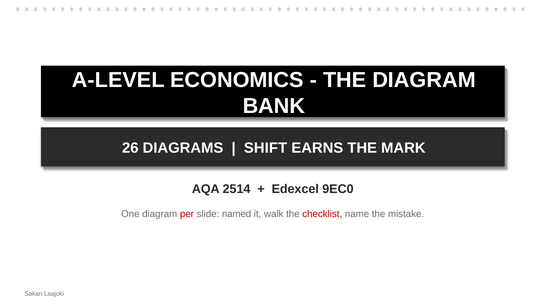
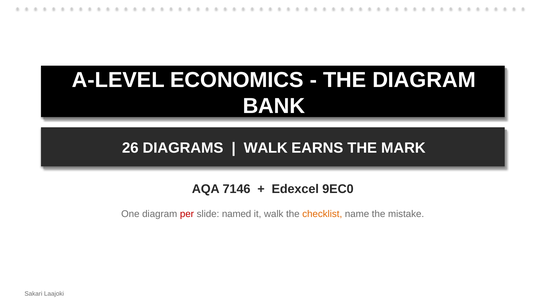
SHIFT: SHIFT -> WALK (266, 148)
2514: 2514 -> 7146 (237, 189)
checklist colour: red -> orange (322, 214)
